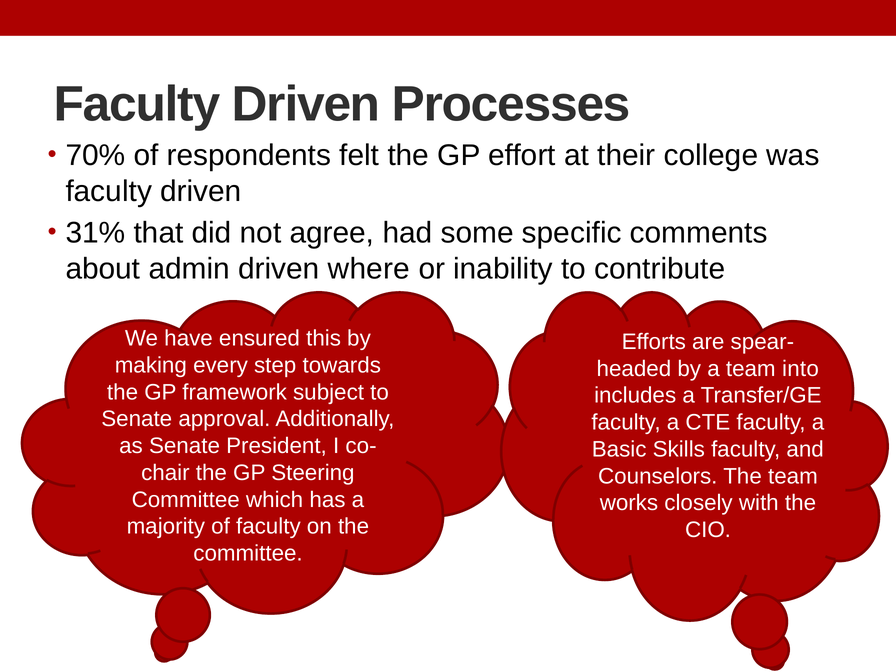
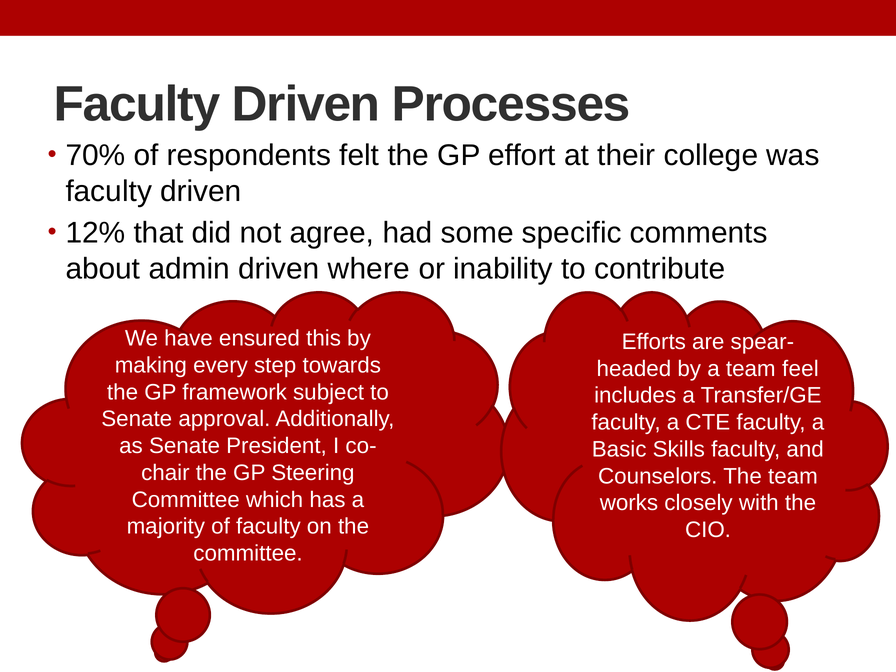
31%: 31% -> 12% (96, 233)
into: into -> feel (800, 369)
